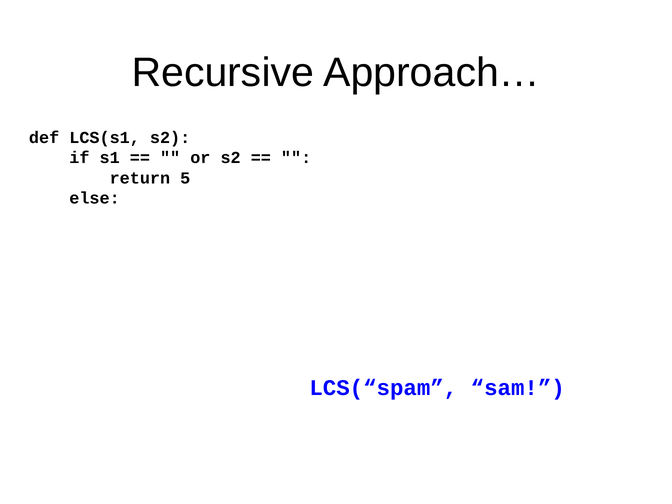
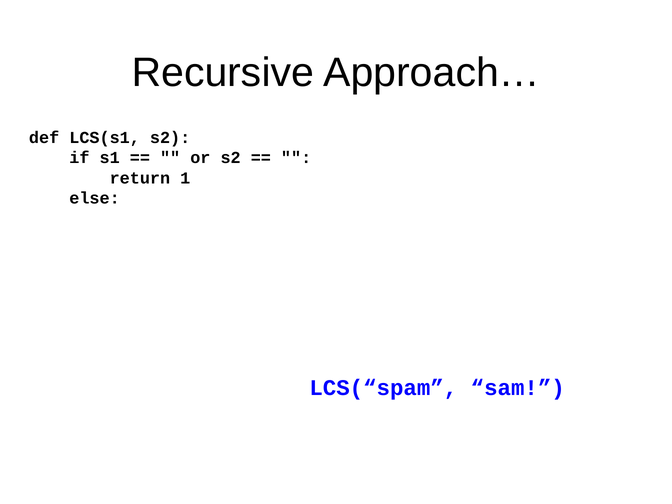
5: 5 -> 1 (185, 178)
